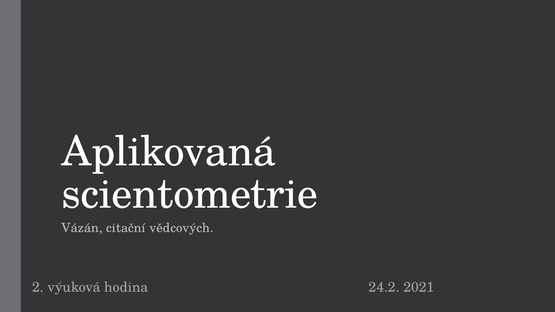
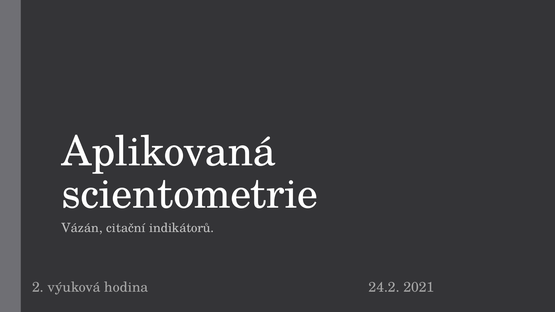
vědcových: vědcových -> indikátorů (182, 228)
